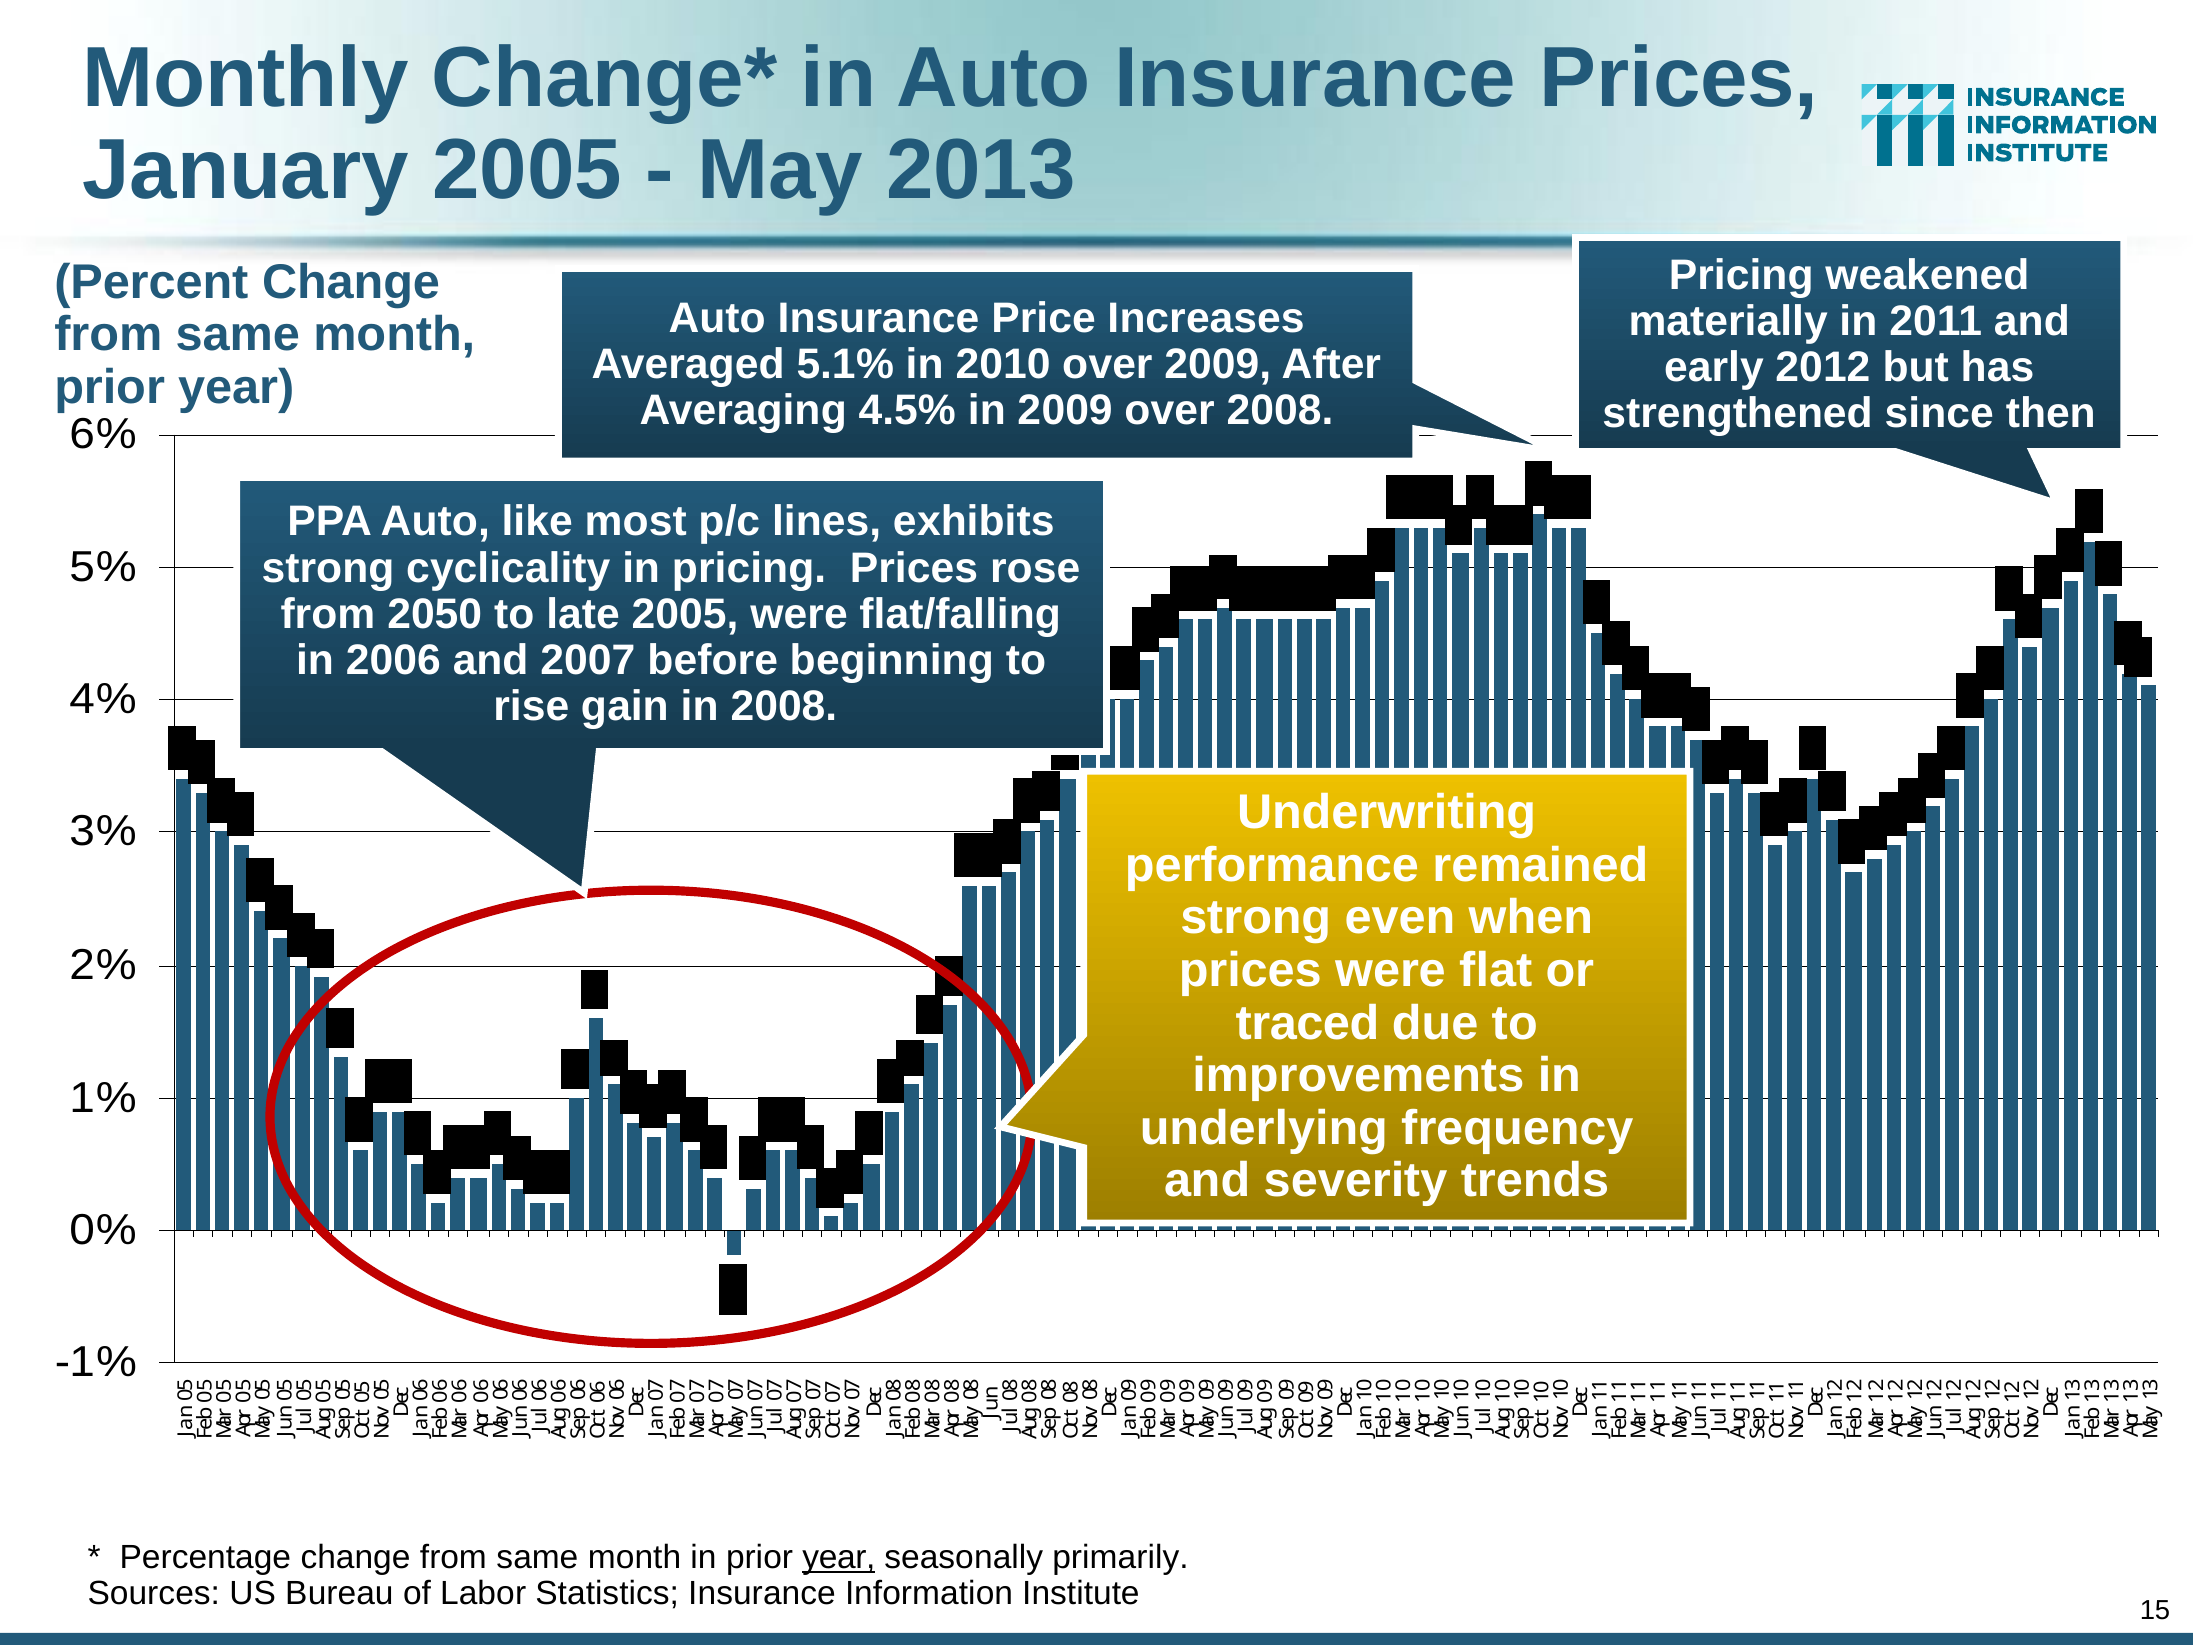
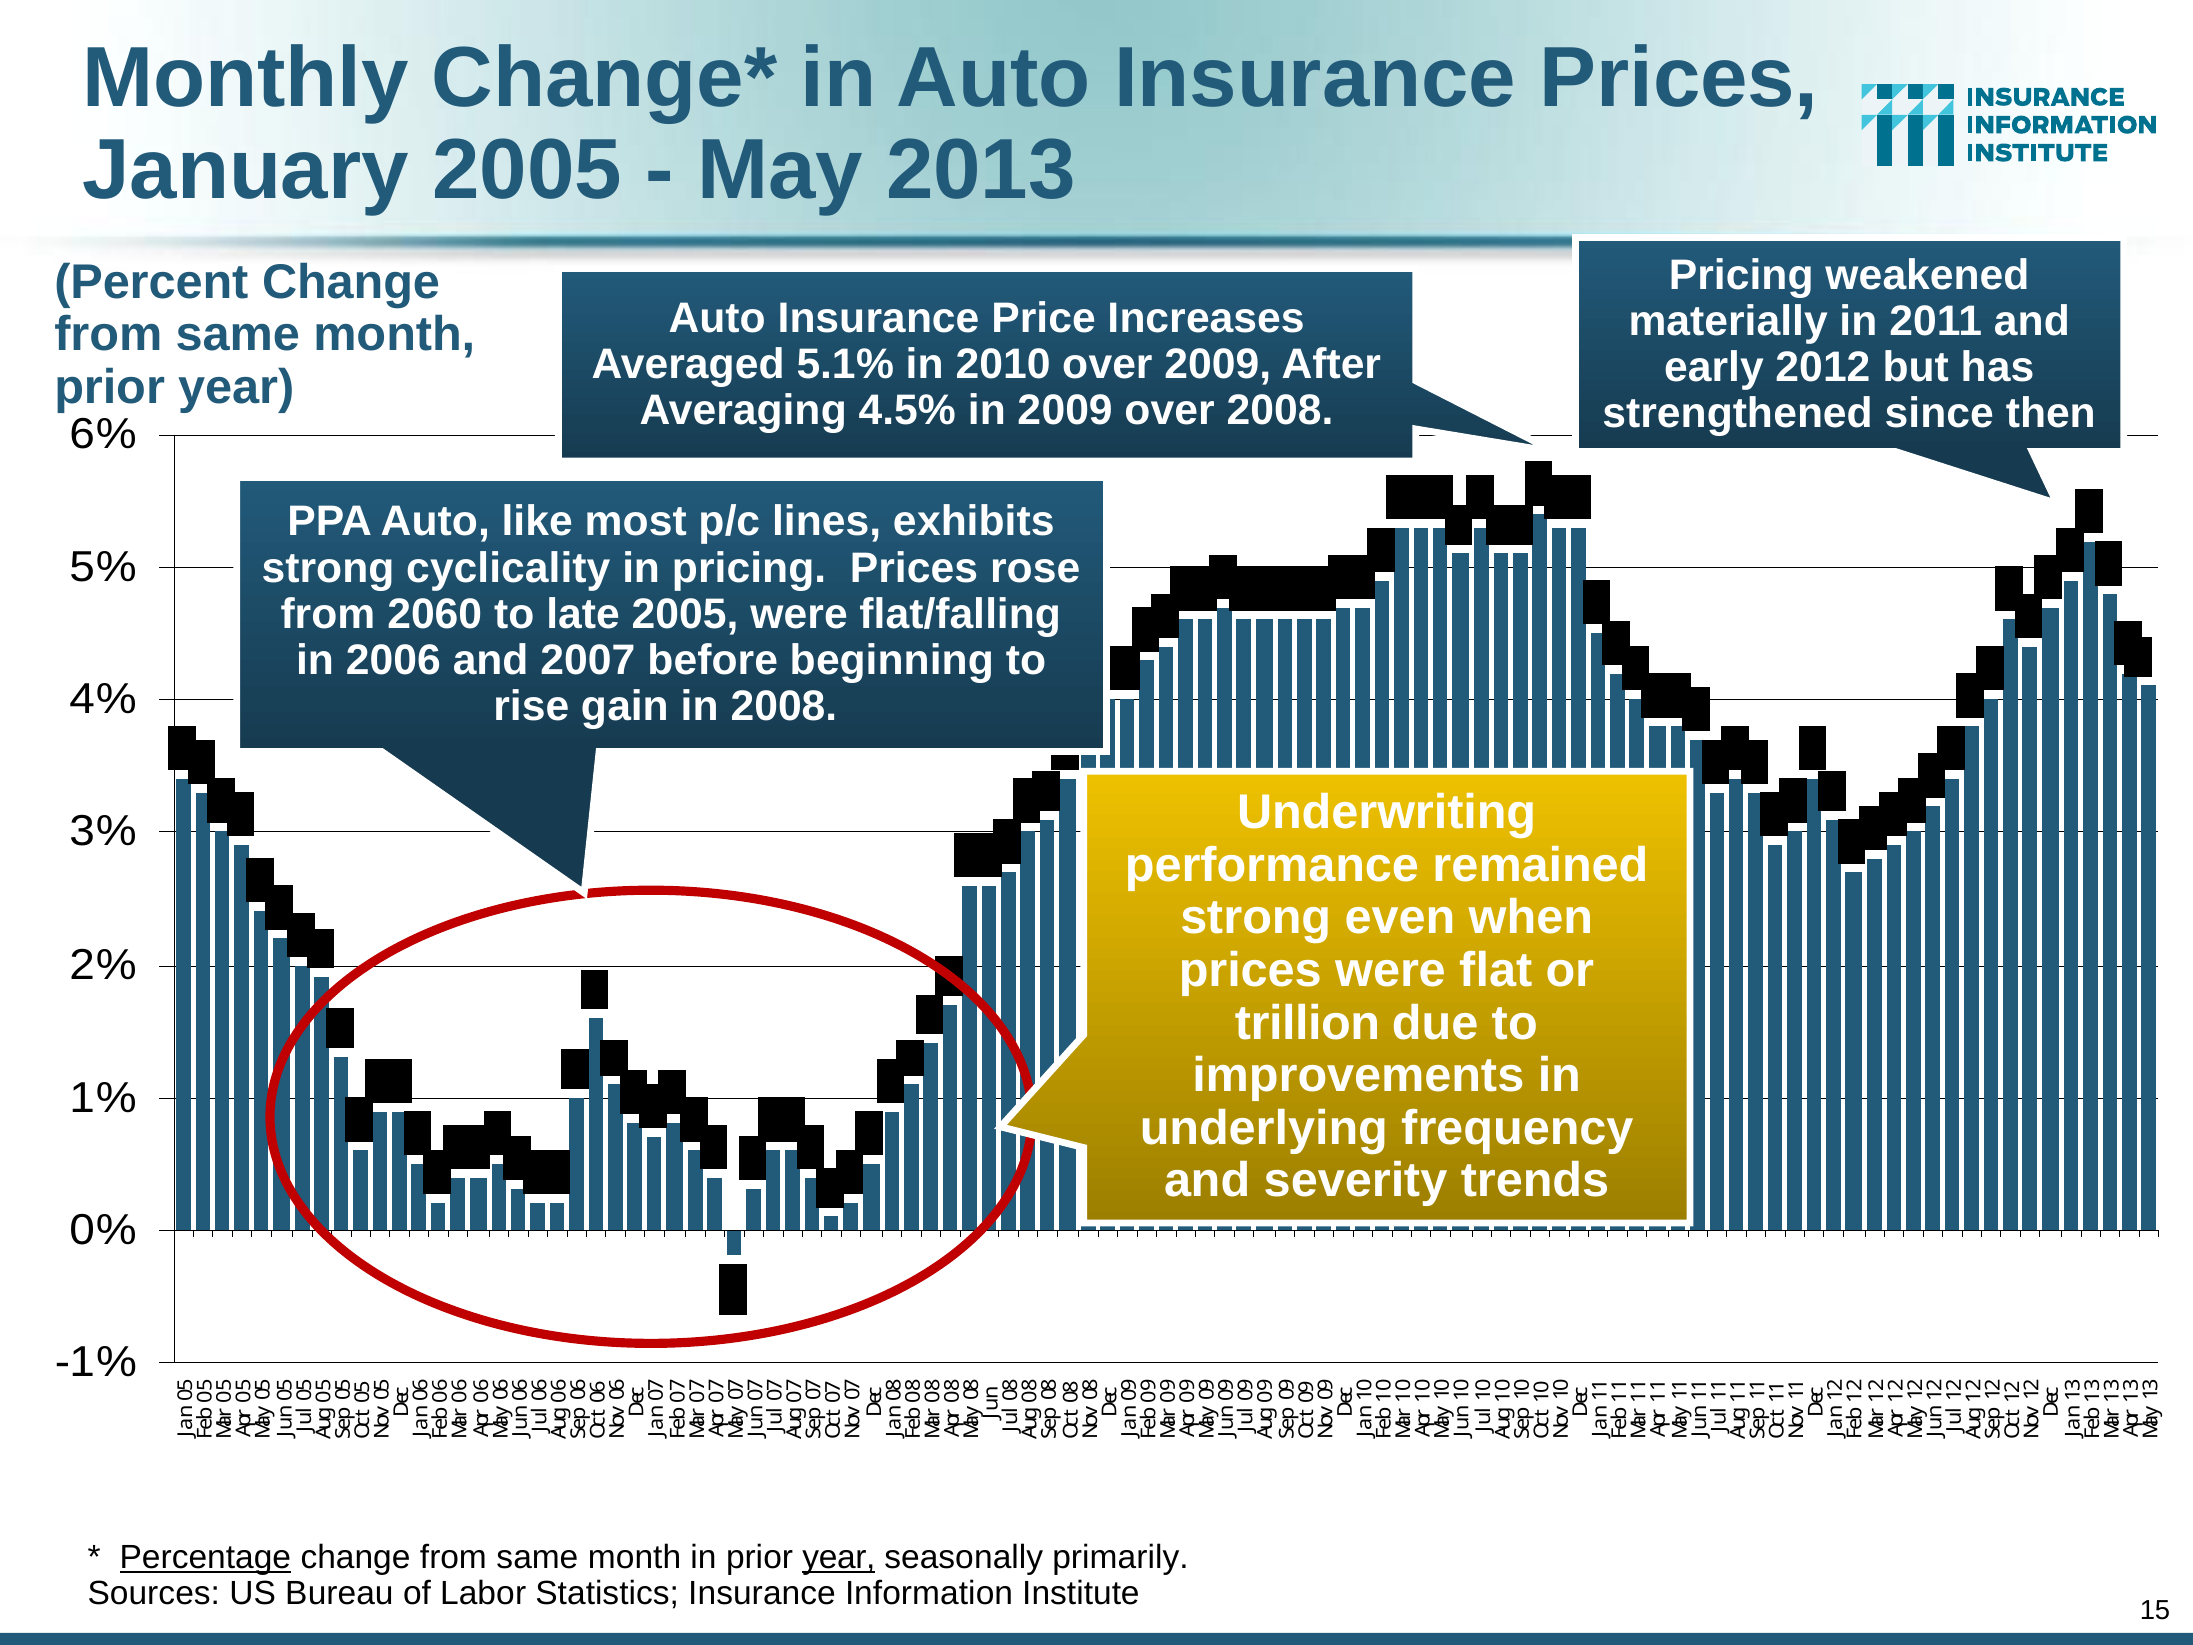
2050: 2050 -> 2060 (435, 614)
traced: traced -> trillion (1307, 1023)
Percentage underline: none -> present (205, 1557)
